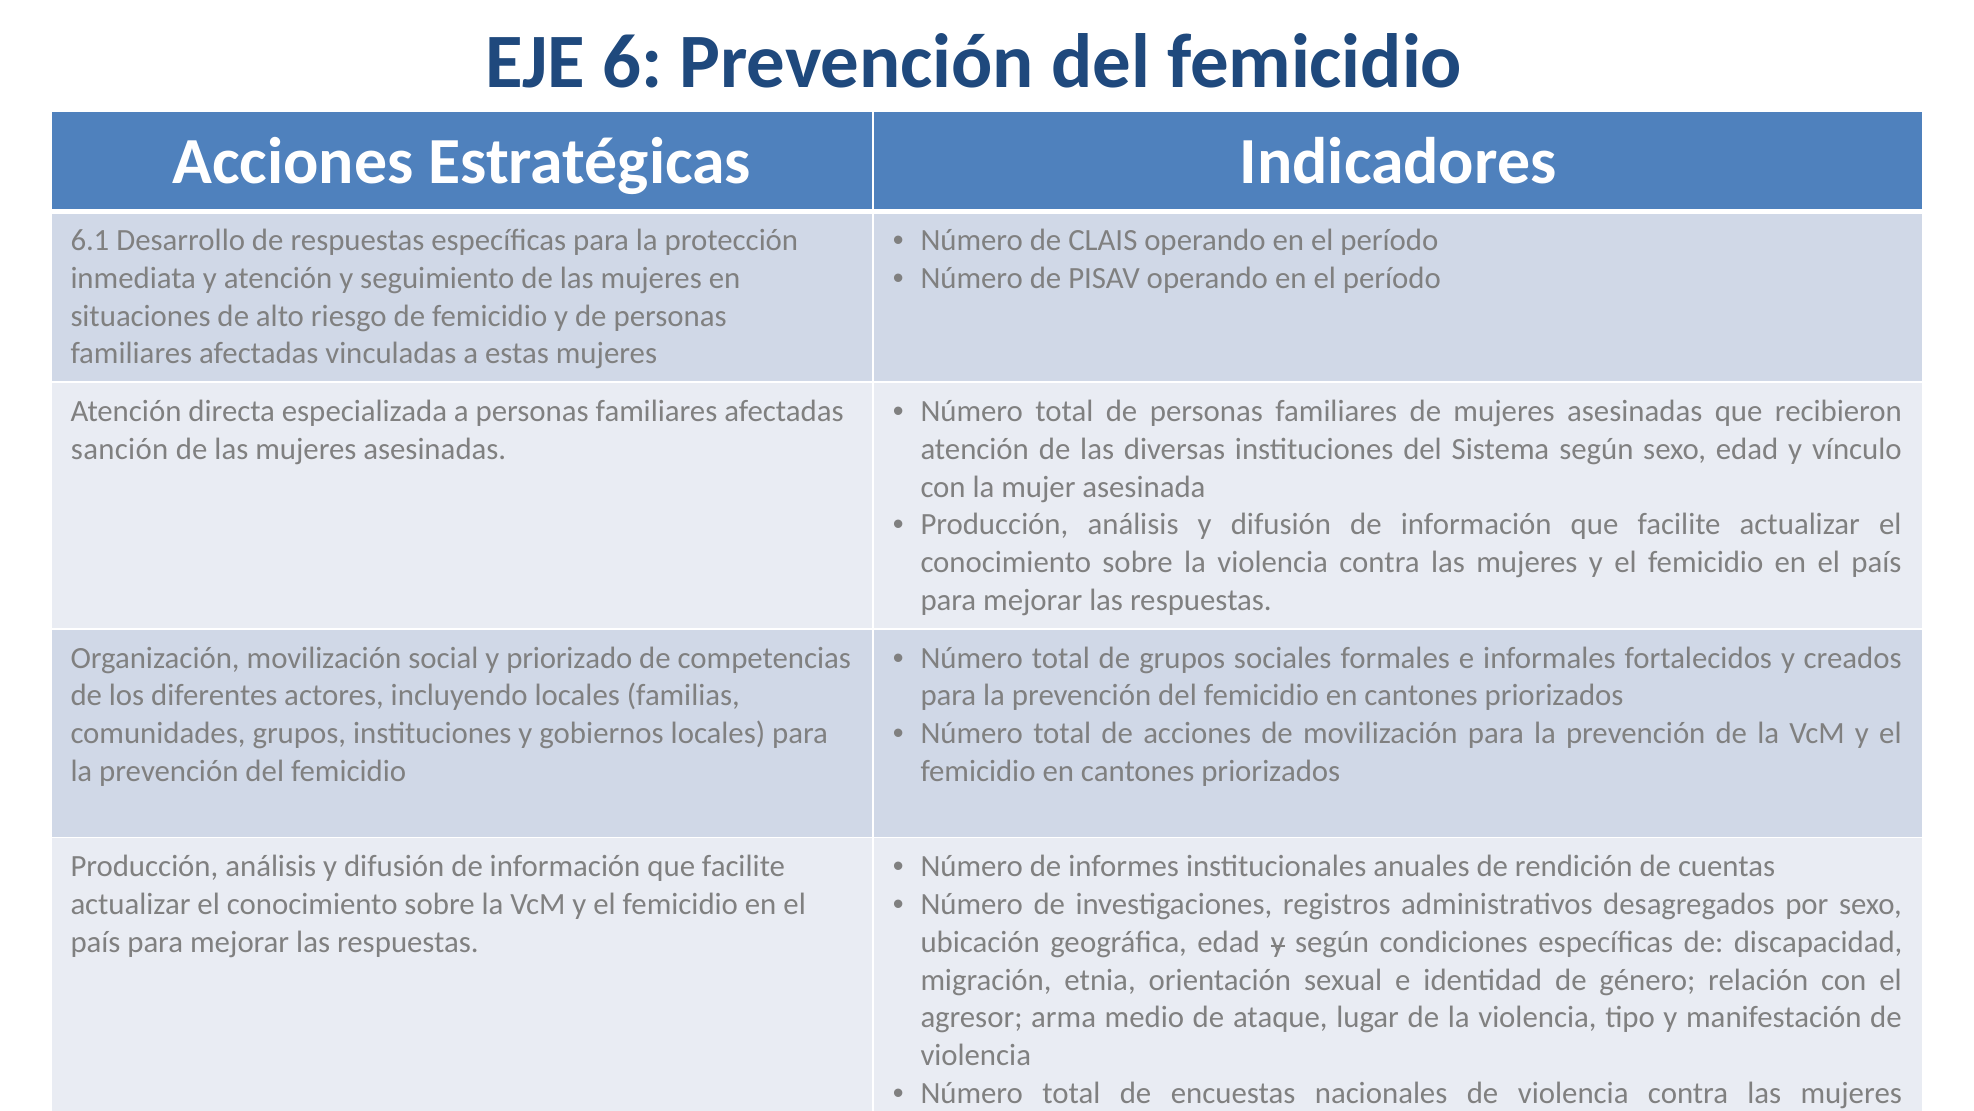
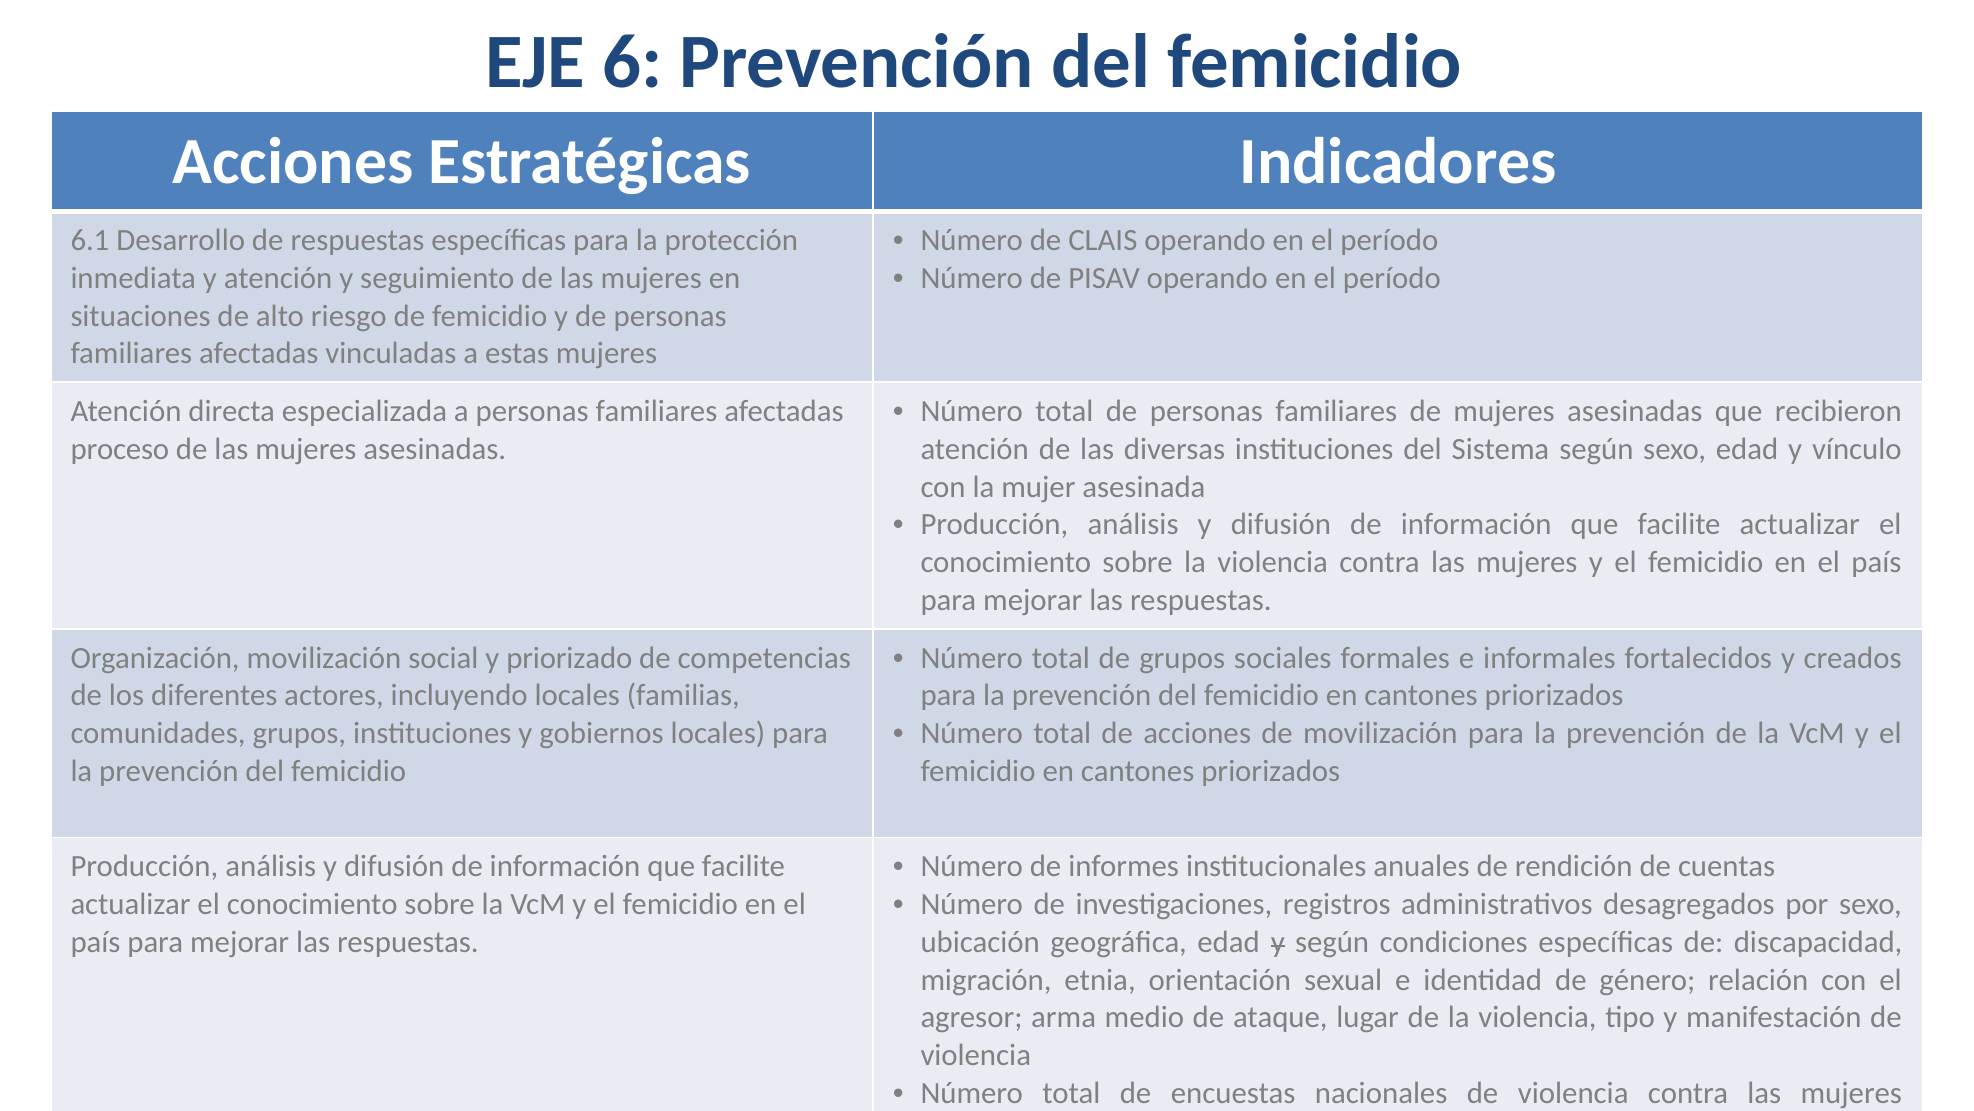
sanción: sanción -> proceso (120, 449)
